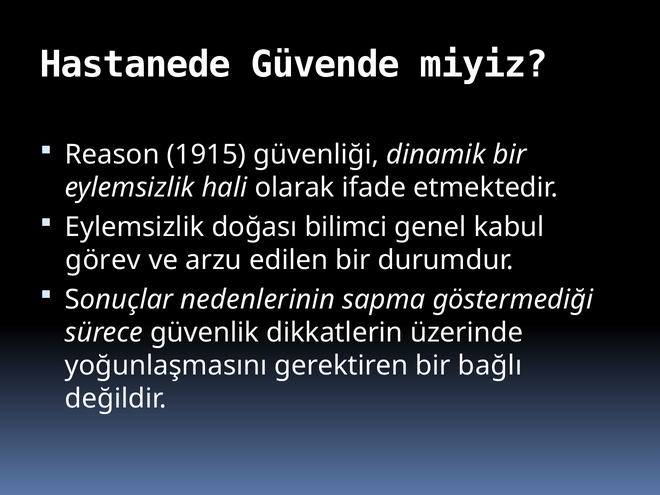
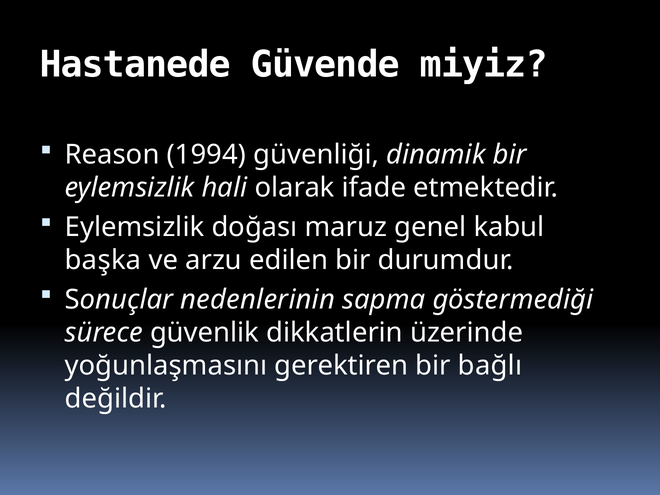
1915: 1915 -> 1994 (206, 155)
bilimci: bilimci -> maruz (346, 227)
görev: görev -> başka (103, 260)
